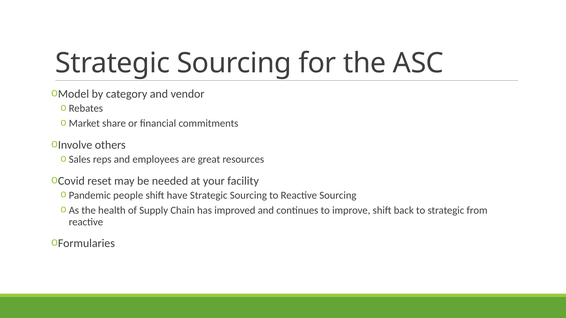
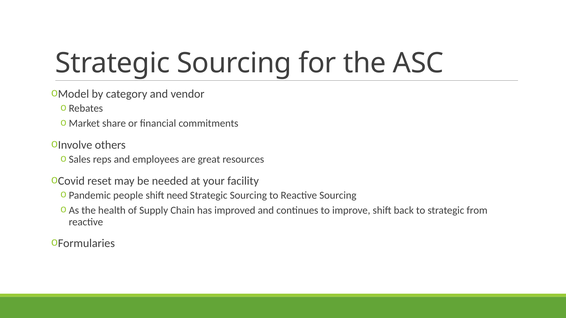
have: have -> need (177, 196)
